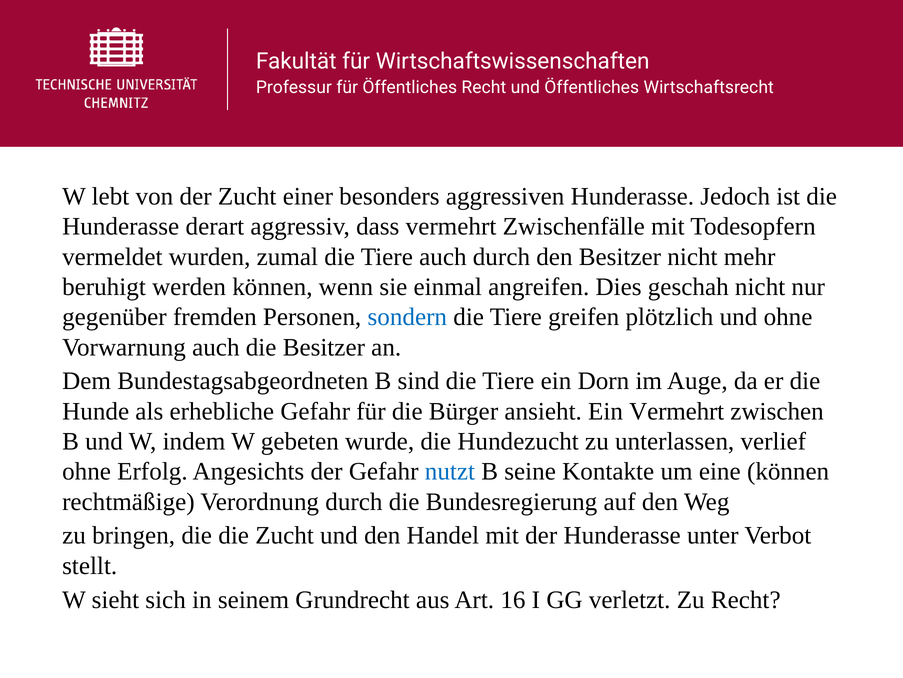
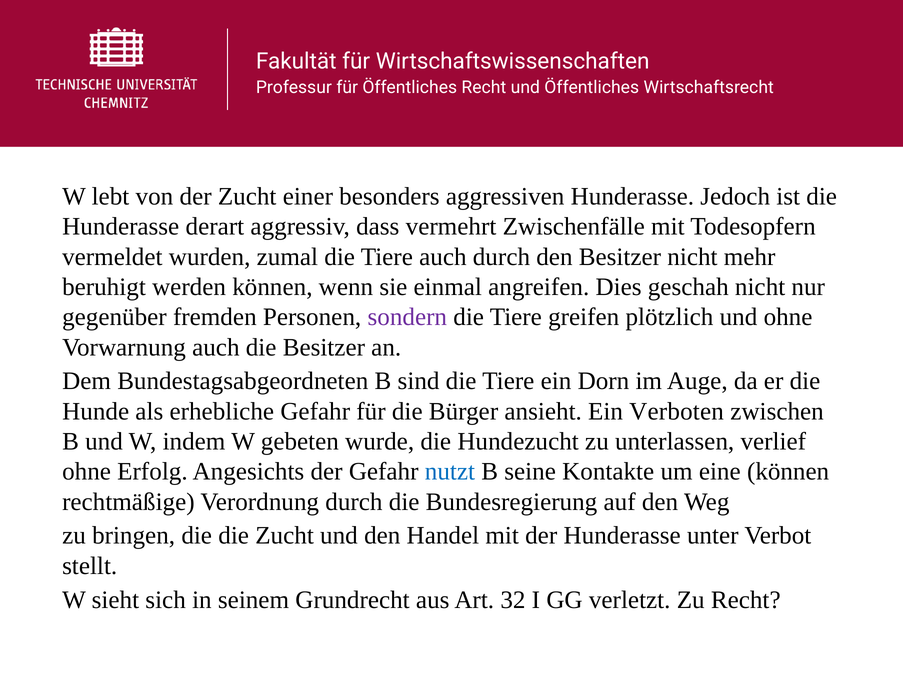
sondern colour: blue -> purple (407, 317)
Ein Vermehrt: Vermehrt -> Verboten (677, 411)
16: 16 -> 32 (513, 599)
